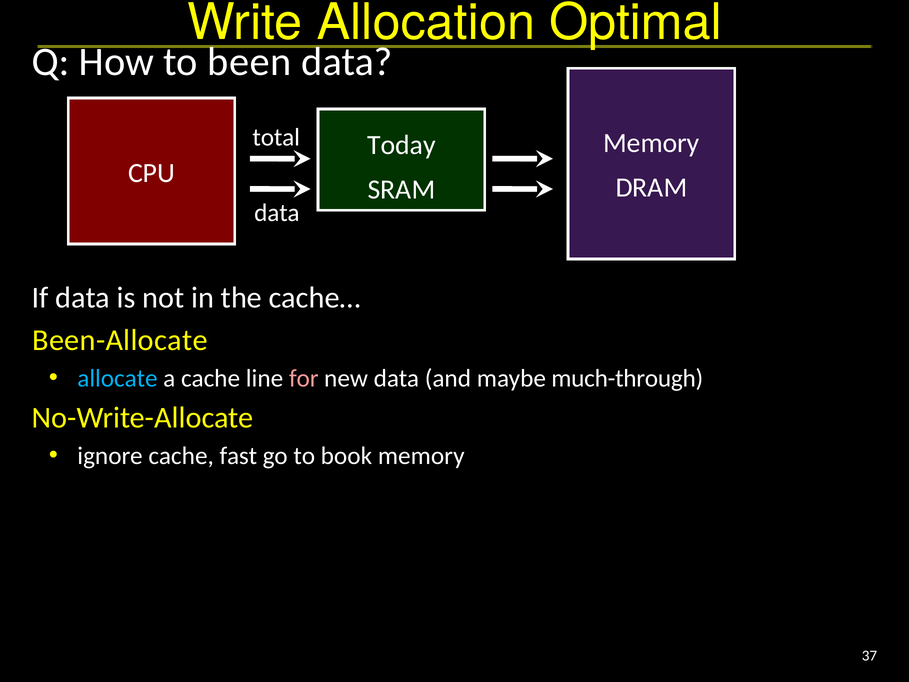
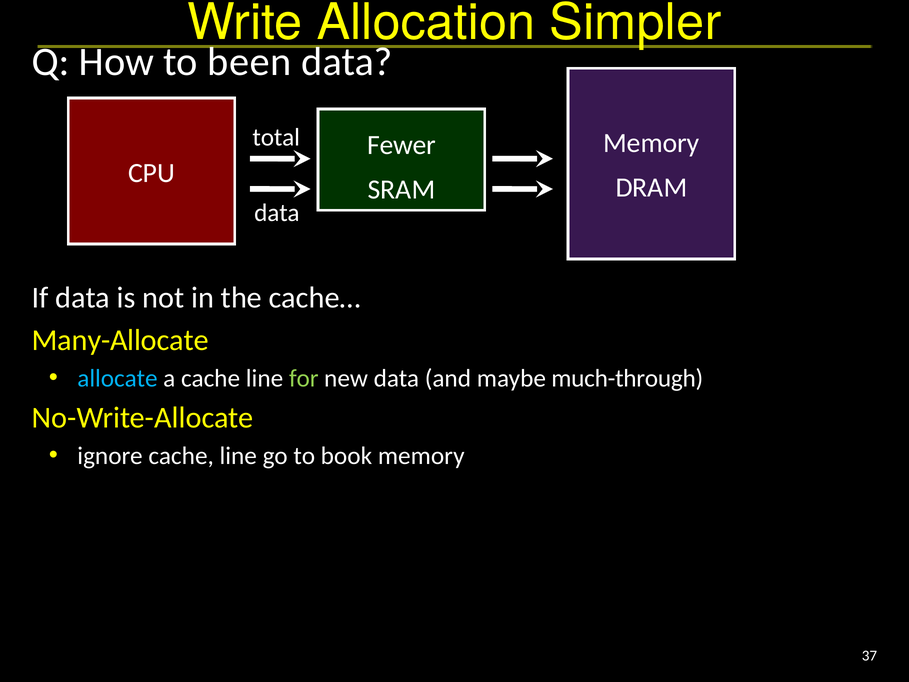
Optimal: Optimal -> Simpler (635, 22)
Today: Today -> Fewer (402, 145)
Been-Allocate: Been-Allocate -> Many-Allocate (120, 340)
for colour: pink -> light green (304, 378)
ignore cache fast: fast -> line (238, 456)
